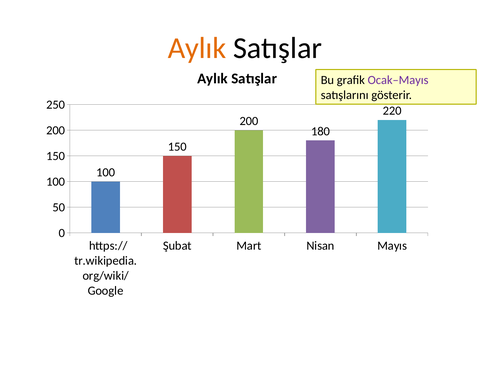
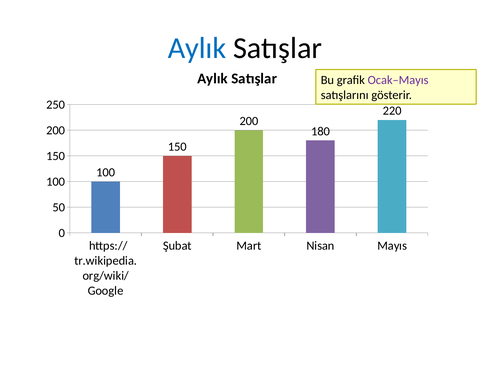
Aylık colour: orange -> blue (197, 48)
